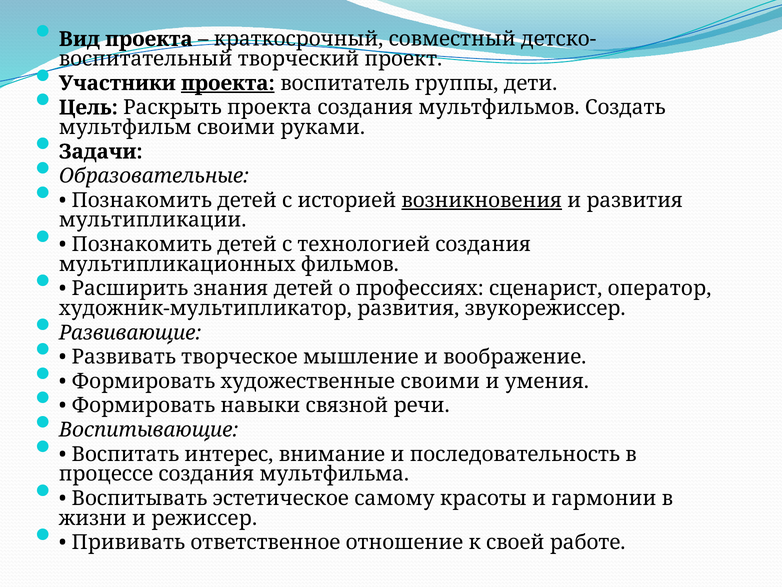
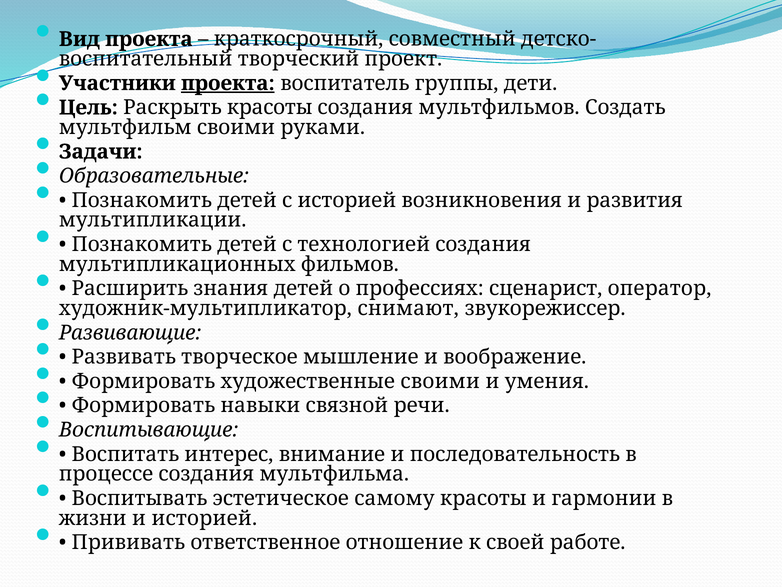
Раскрыть проекта: проекта -> красоты (270, 108)
возникновения underline: present -> none (482, 200)
художник-мультипликатор развития: развития -> снимают (408, 308)
и режиссер: режиссер -> историей (204, 518)
